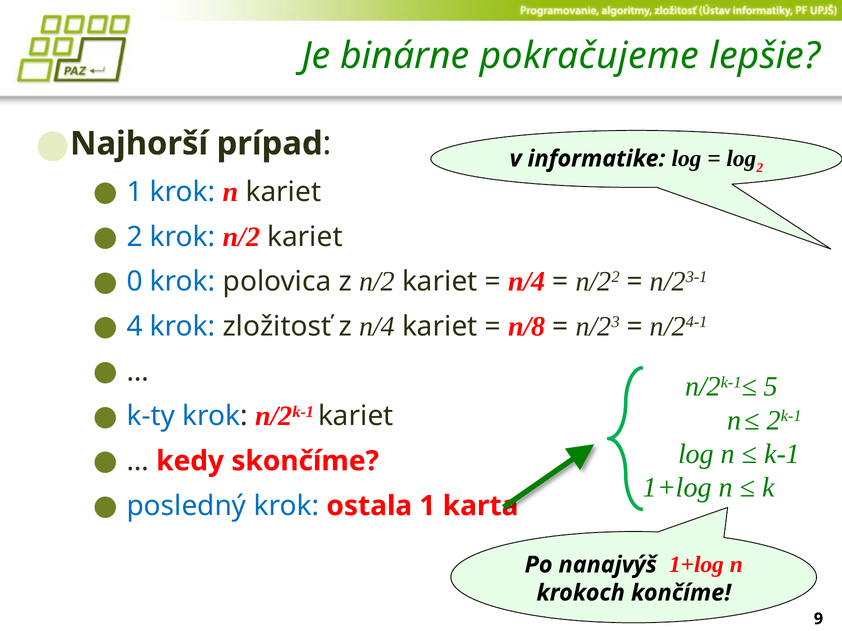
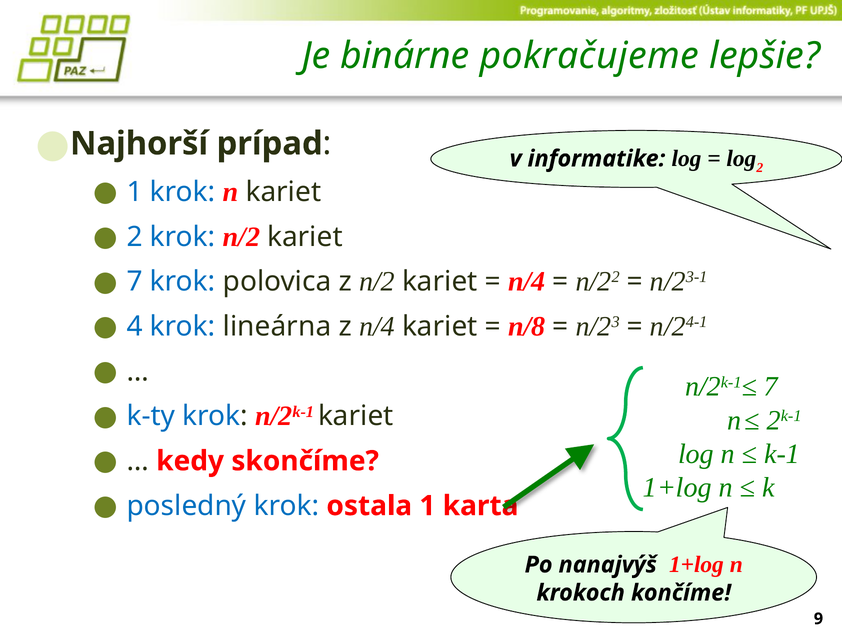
0: 0 -> 7 (135, 282)
zložitosť: zložitosť -> lineárna (277, 327)
n/2k-1≤ 5: 5 -> 7 (771, 387)
